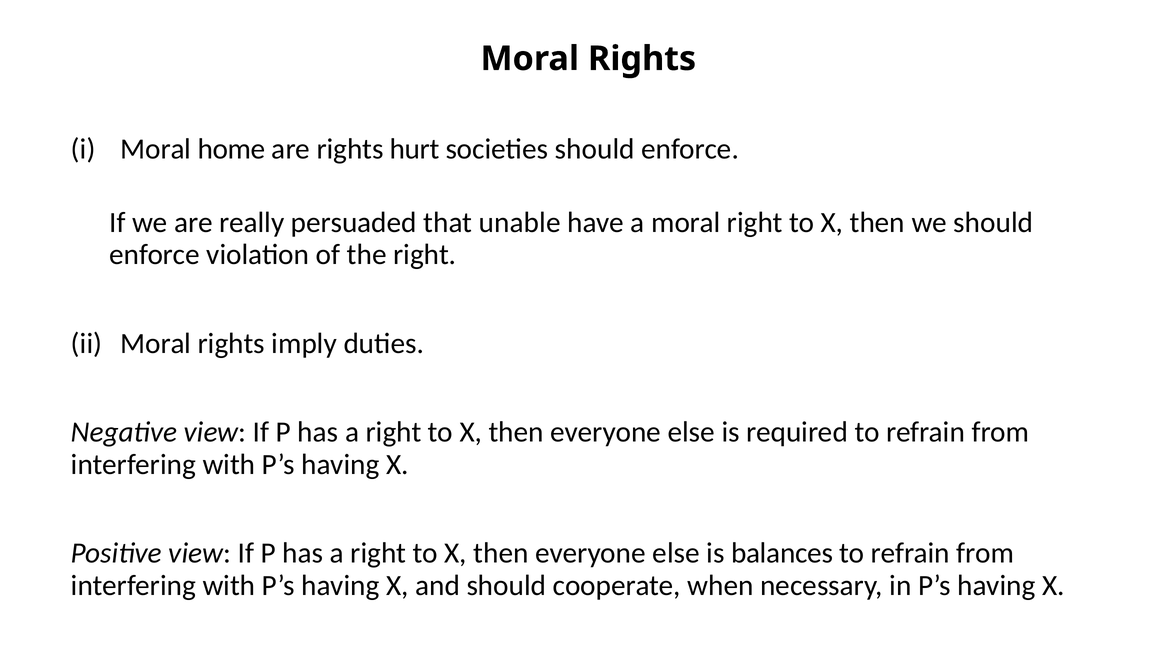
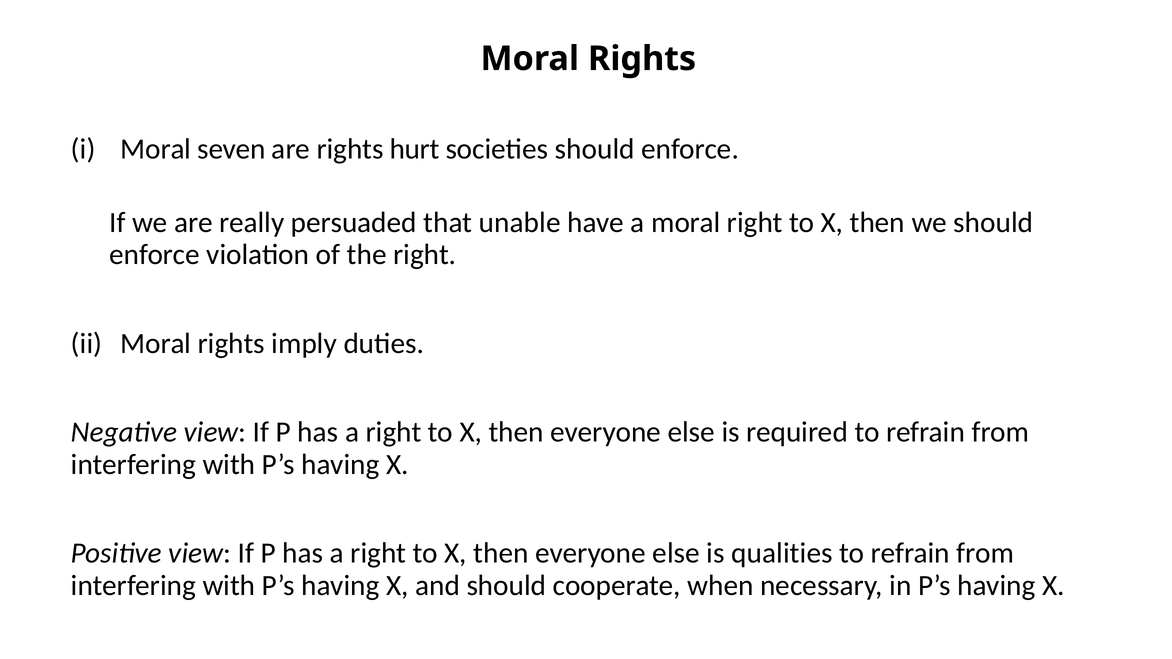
home: home -> seven (231, 149)
balances: balances -> qualities (782, 553)
